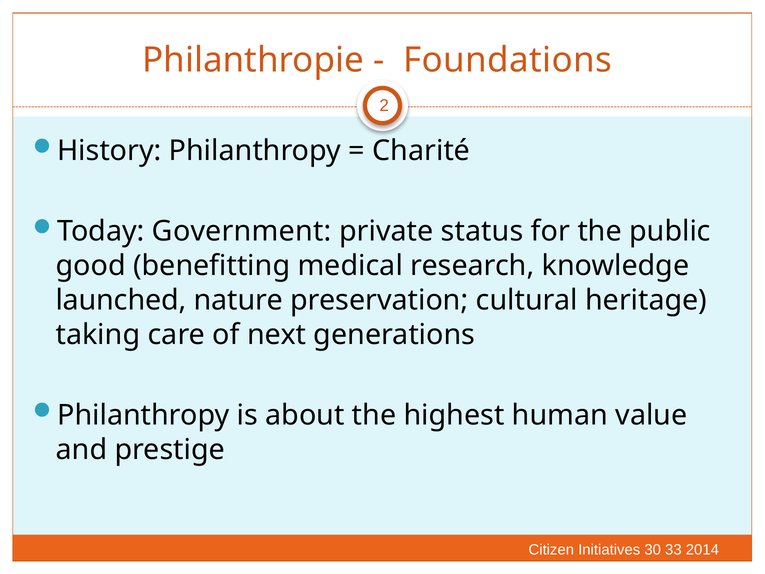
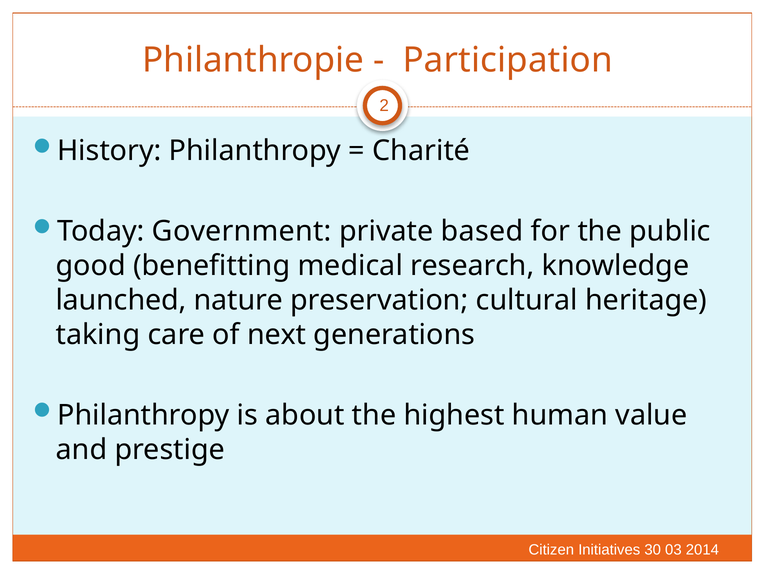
Foundations: Foundations -> Participation (508, 60)
status: status -> based (482, 231)
33: 33 -> 03 (673, 550)
